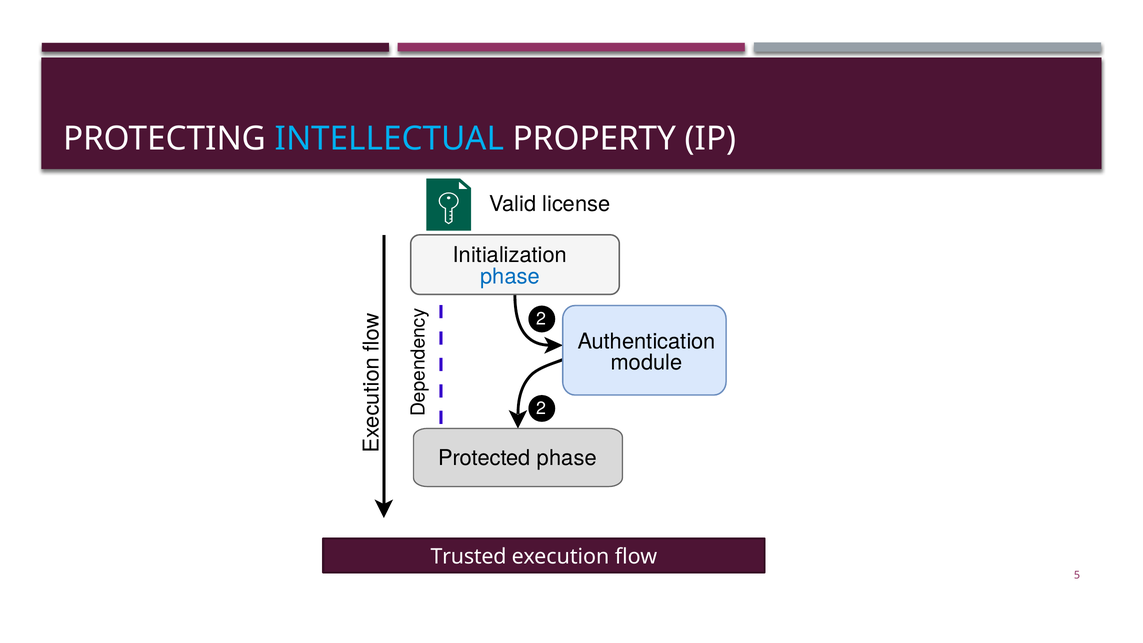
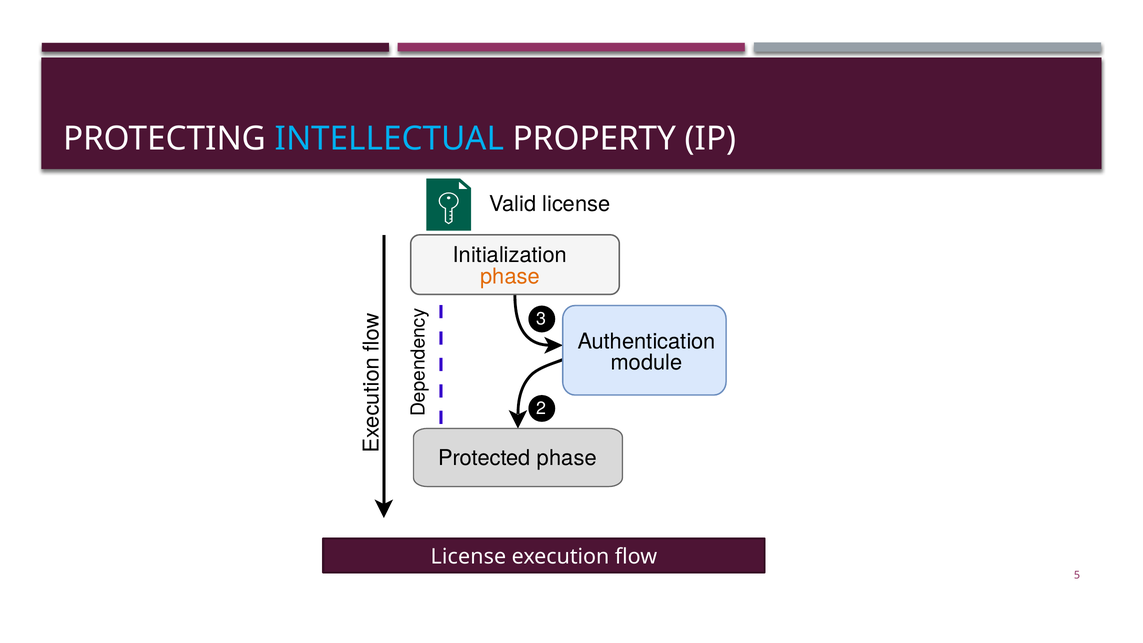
phase colour: blue -> orange (510, 276)
2: 2 -> 3 (541, 319)
Trusted: Trusted -> License (468, 557)
